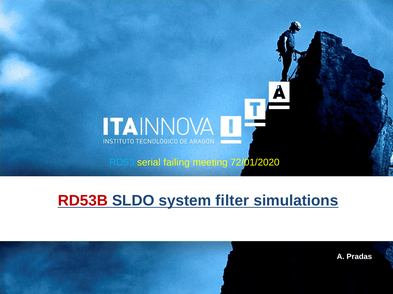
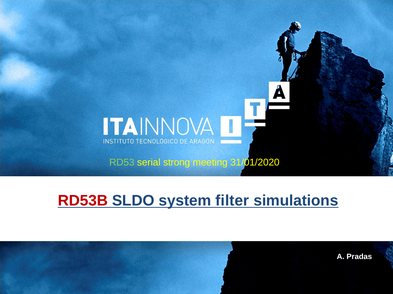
RD53 colour: light blue -> light green (122, 163)
failing: failing -> strong (177, 163)
72/01/2020: 72/01/2020 -> 31/01/2020 (255, 163)
